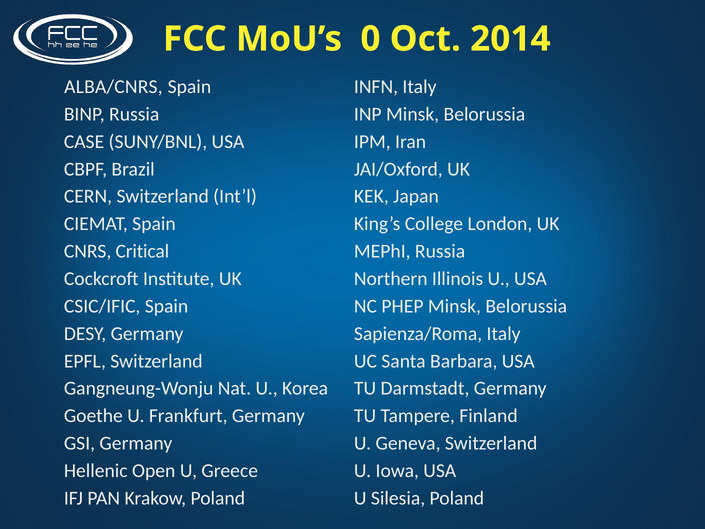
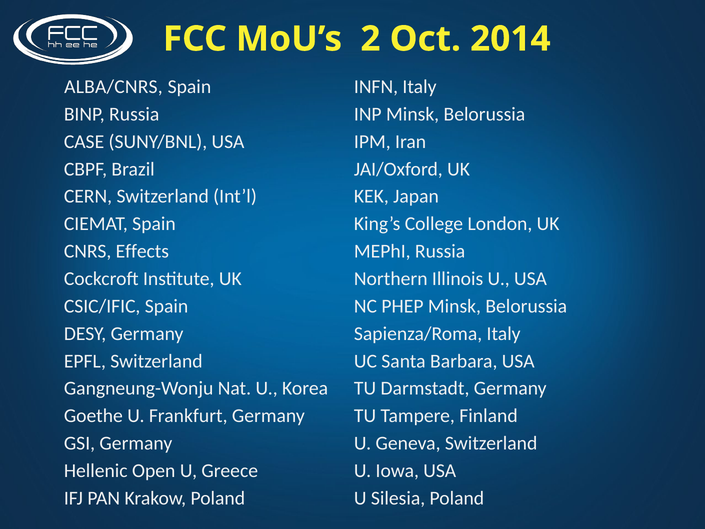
0: 0 -> 2 (370, 39)
Critical: Critical -> Effects (142, 251)
